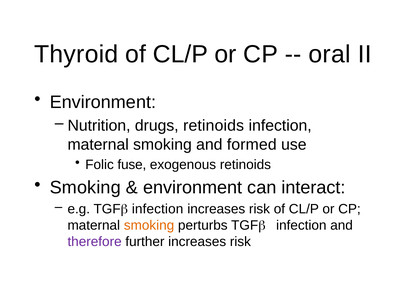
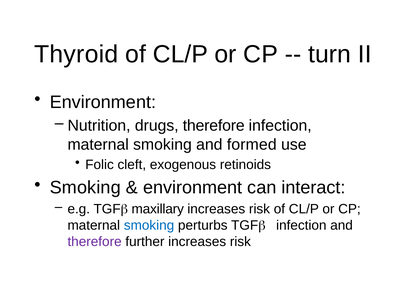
oral: oral -> turn (330, 54)
drugs retinoids: retinoids -> therefore (214, 125)
fuse: fuse -> cleft (132, 165)
infection: infection -> maxillary (158, 209)
smoking colour: orange -> blue (149, 225)
